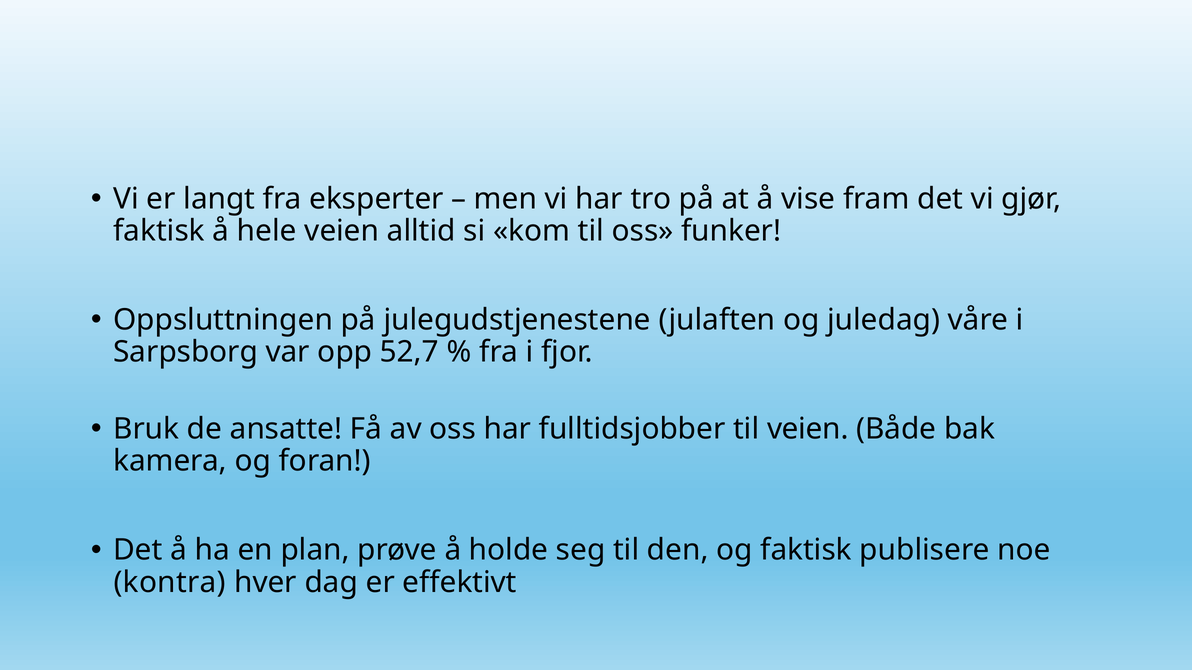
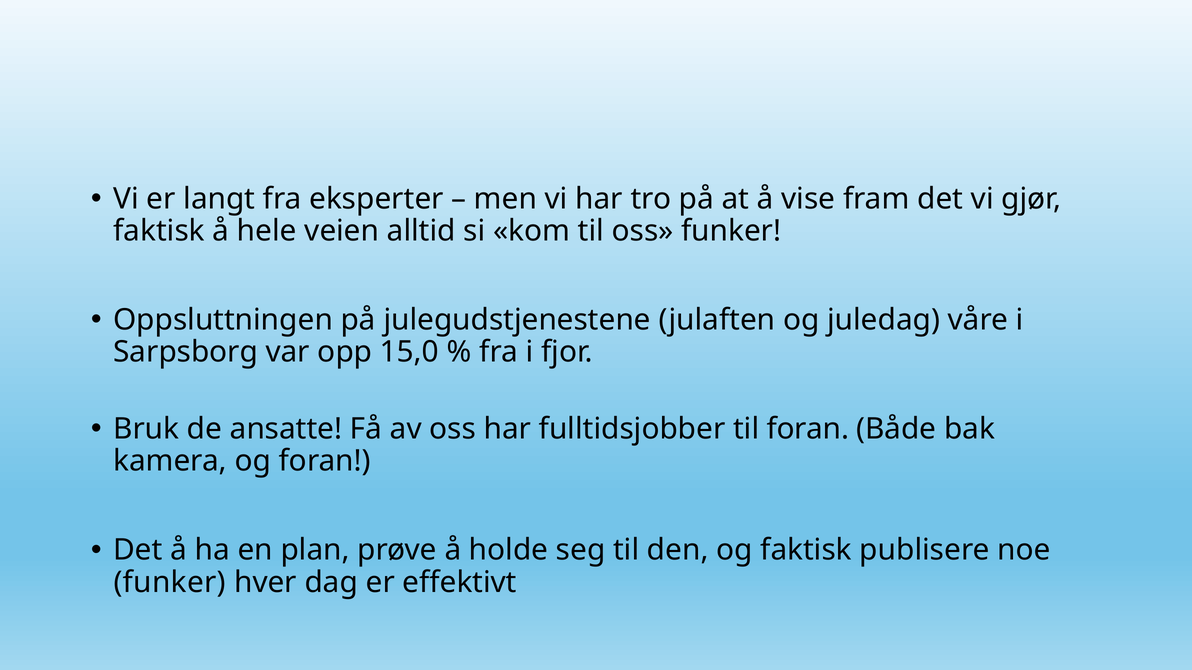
52,7: 52,7 -> 15,0 (409, 352)
til veien: veien -> foran (808, 429)
kontra: kontra -> funker (170, 583)
